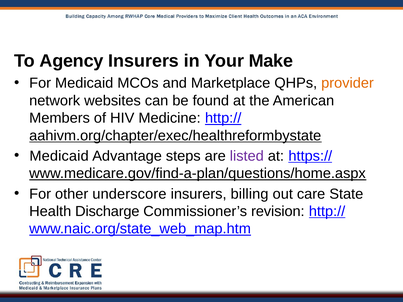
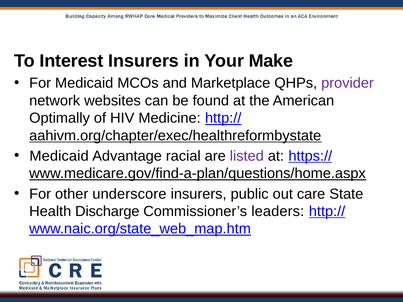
Agency: Agency -> Interest (71, 61)
provider colour: orange -> purple (348, 83)
Members: Members -> Optimally (60, 118)
steps: steps -> racial (183, 156)
billing: billing -> public (250, 194)
revision: revision -> leaders (278, 212)
